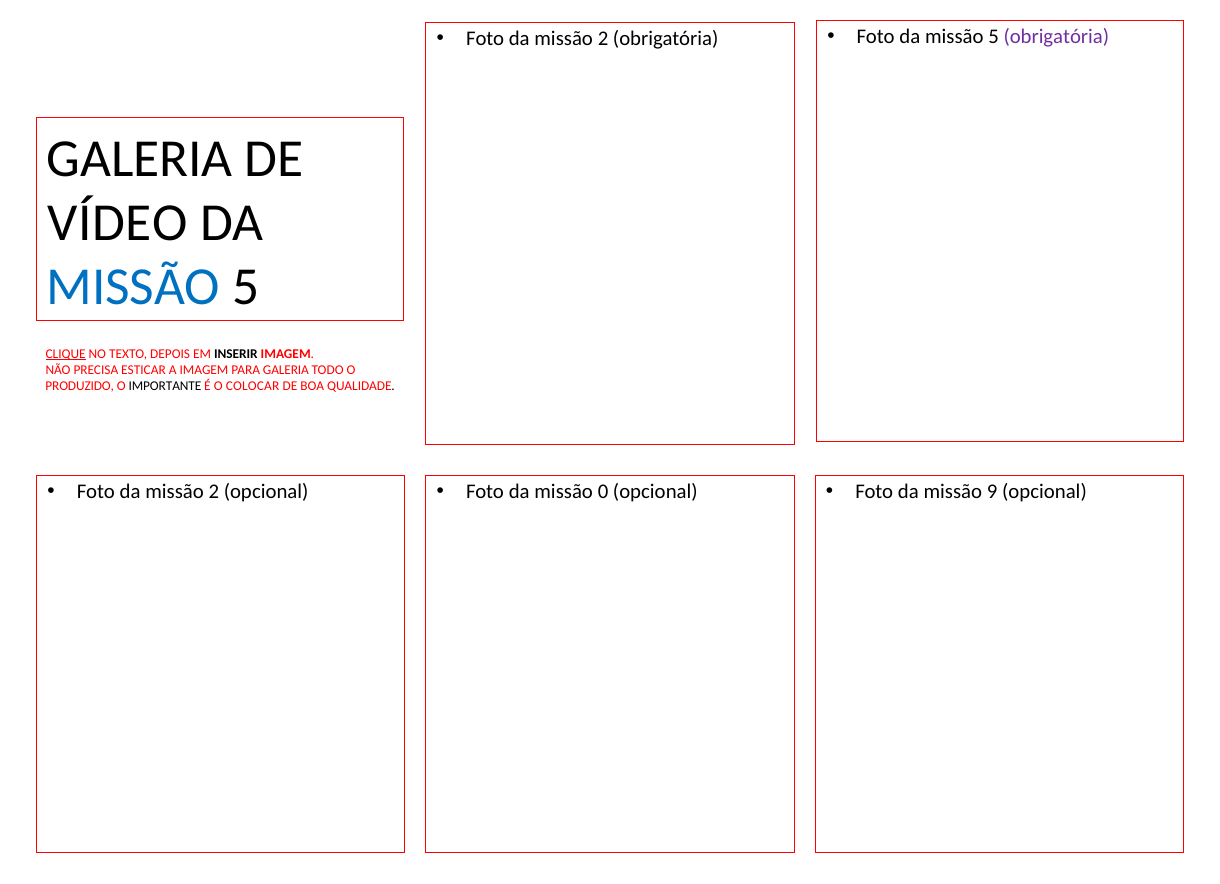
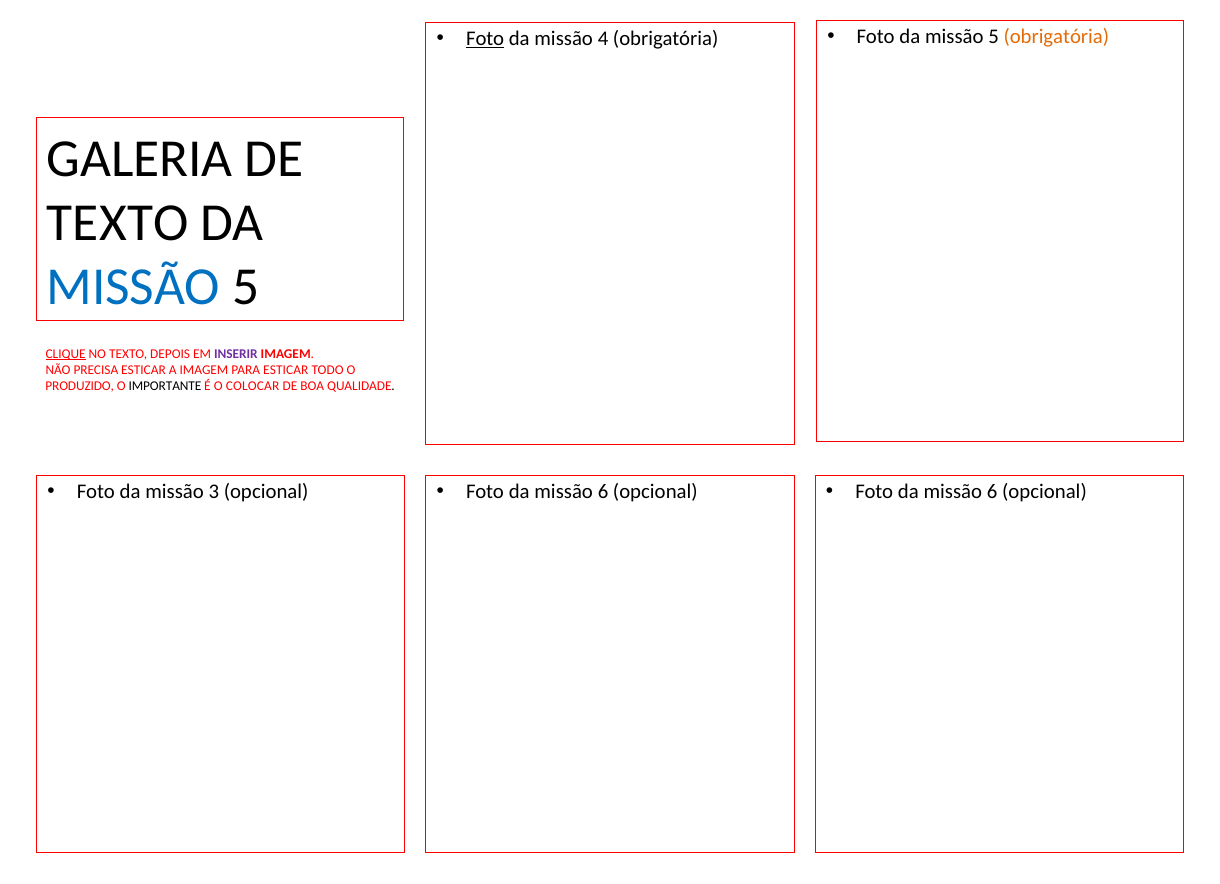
obrigatória colour: purple -> orange (1056, 37)
Foto underline: none -> present (485, 39)
2: 2 -> 4 (603, 39)
VÍDEO: VÍDEO -> TEXTO (118, 223)
INSERIR colour: black -> purple (236, 354)
PARA GALERIA: GALERIA -> ESTICAR (286, 370)
2: 2 -> 3 (214, 491)
0: 0 -> 6 (603, 491)
9: 9 -> 6 (992, 491)
